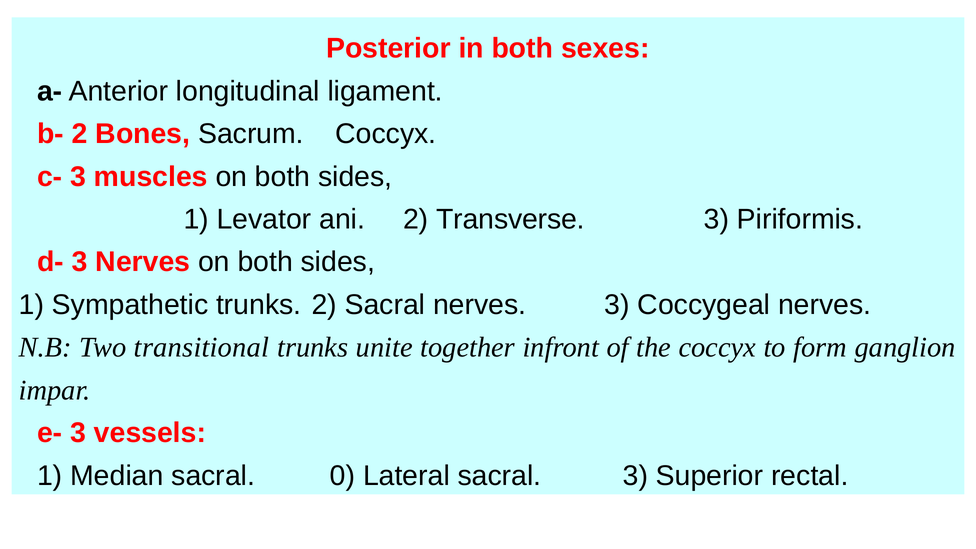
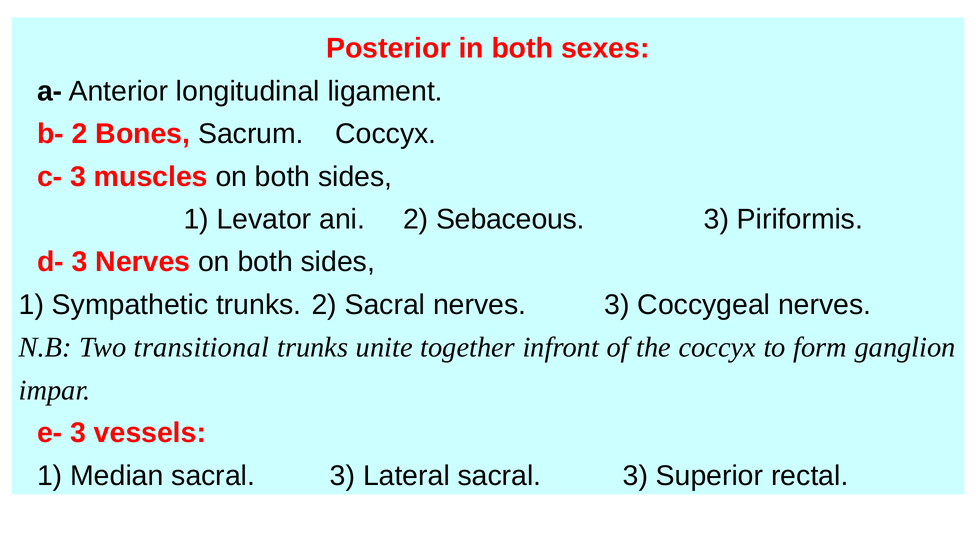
Transverse: Transverse -> Sebaceous (511, 219)
Median sacral 0: 0 -> 3 (343, 476)
